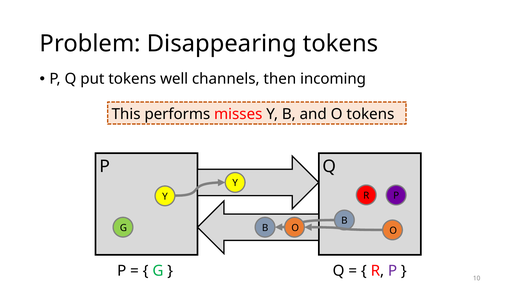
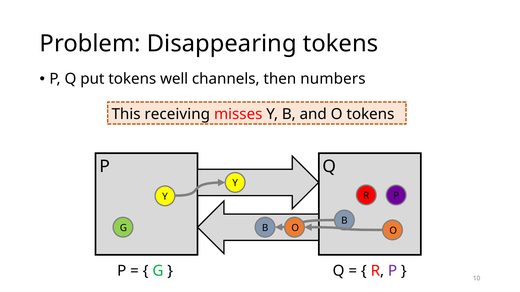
incoming: incoming -> numbers (333, 79)
performs: performs -> receiving (177, 114)
